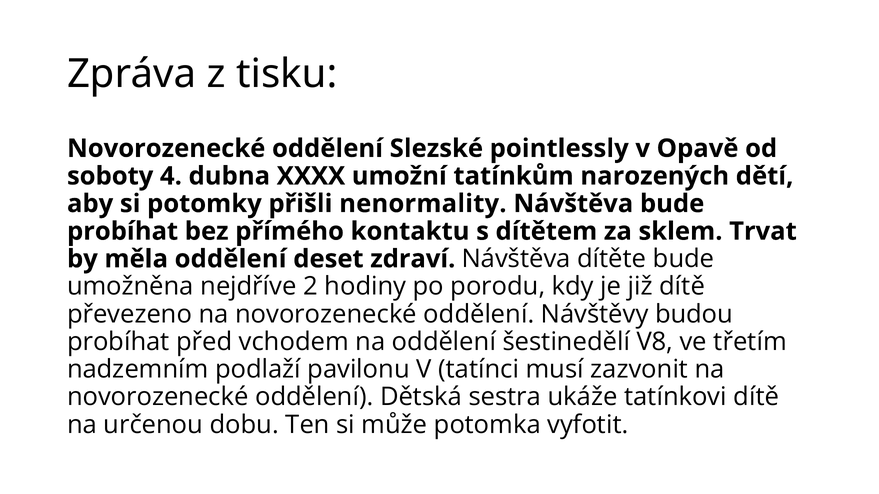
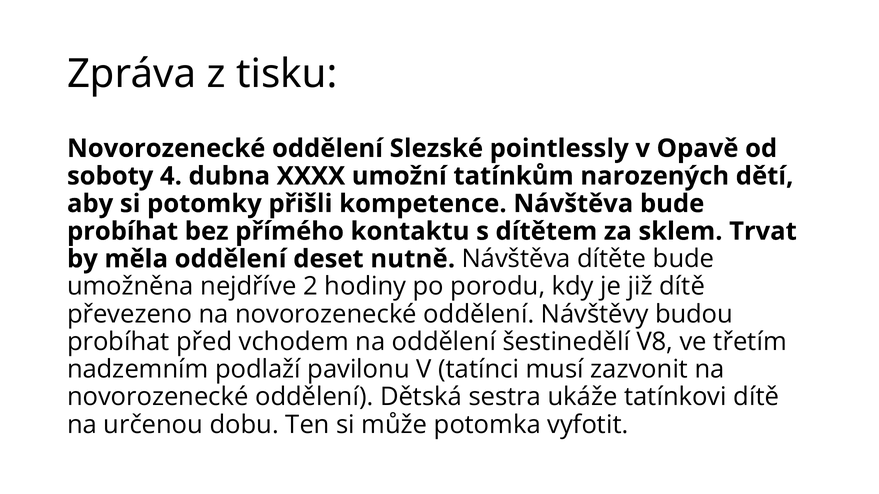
nenormality: nenormality -> kompetence (423, 204)
zdraví: zdraví -> nutně (413, 259)
